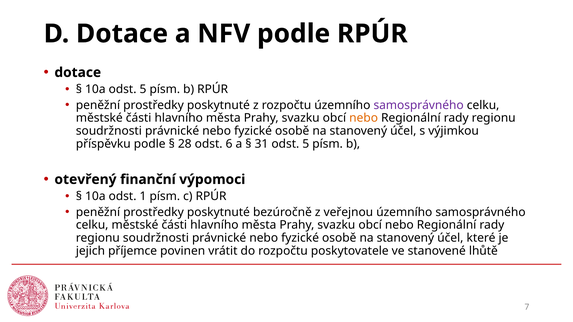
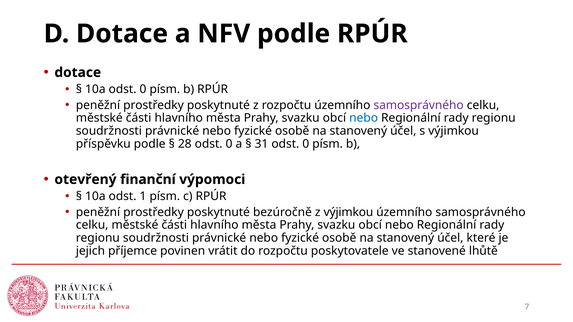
10a odst 5: 5 -> 0 (143, 89)
nebo colour: orange -> blue (364, 118)
28 odst 6: 6 -> 0 (229, 144)
31 odst 5: 5 -> 0 (306, 144)
z veřejnou: veřejnou -> výjimkou (348, 212)
